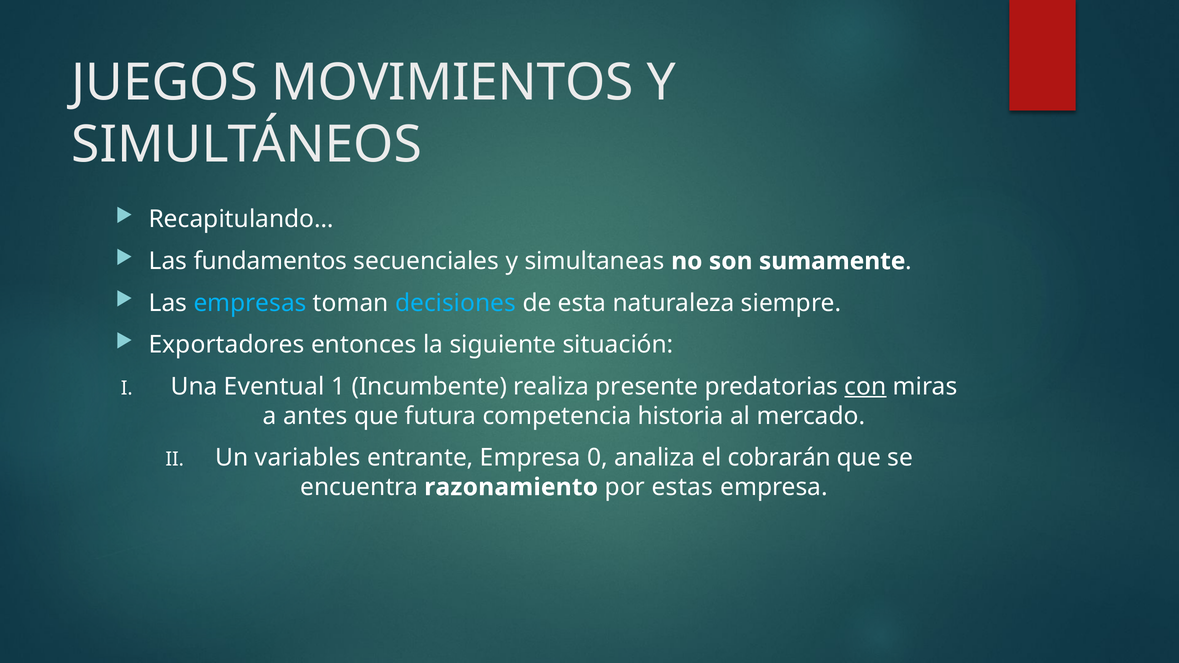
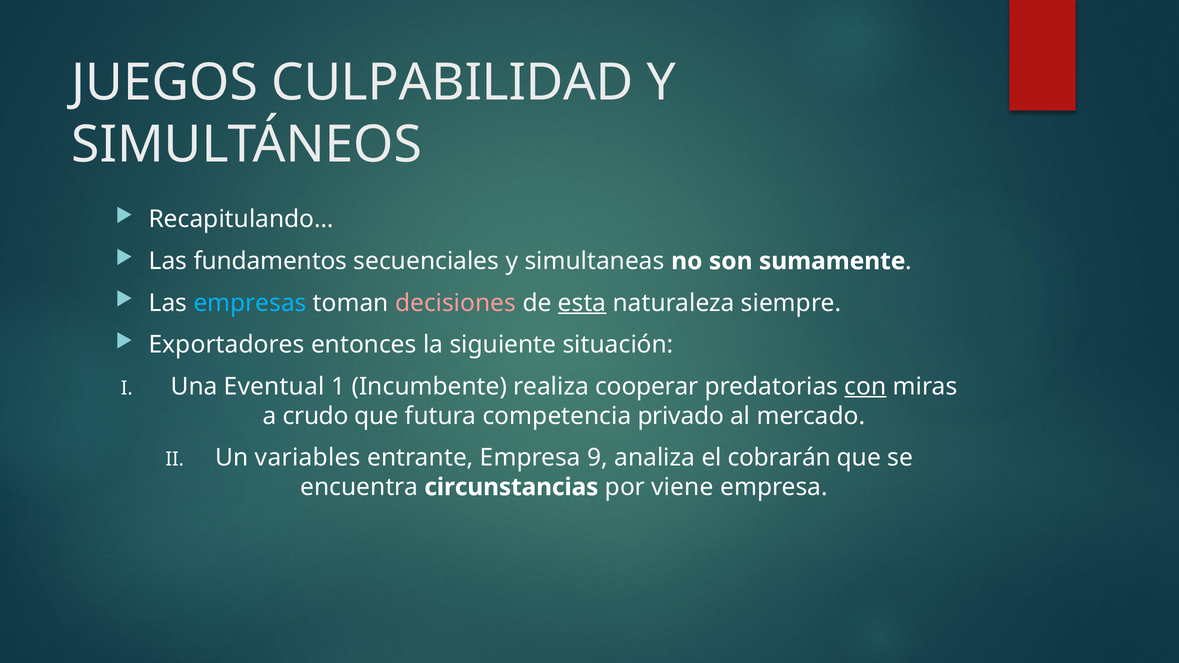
MOVIMIENTOS: MOVIMIENTOS -> CULPABILIDAD (452, 83)
decisiones colour: light blue -> pink (456, 303)
esta underline: none -> present (582, 303)
presente: presente -> cooperar (647, 387)
antes: antes -> crudo (316, 416)
historia: historia -> privado (681, 416)
0: 0 -> 9 (598, 458)
razonamiento: razonamiento -> circunstancias (511, 487)
estas: estas -> viene (682, 487)
